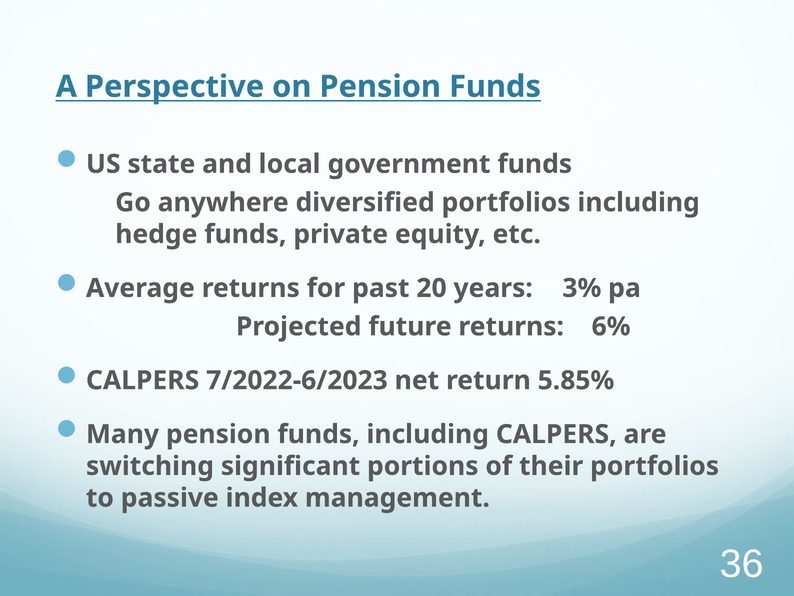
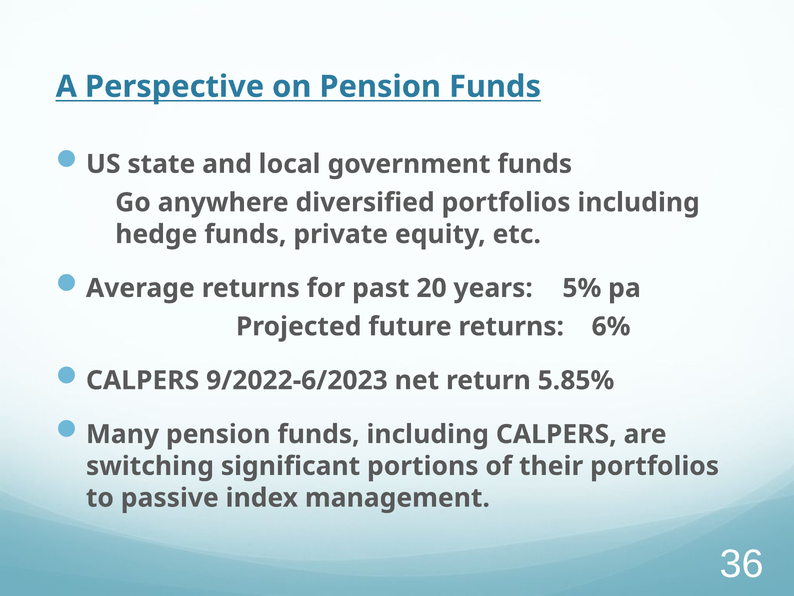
3%: 3% -> 5% (582, 288)
7/2022-6/2023: 7/2022-6/2023 -> 9/2022-6/2023 (297, 380)
